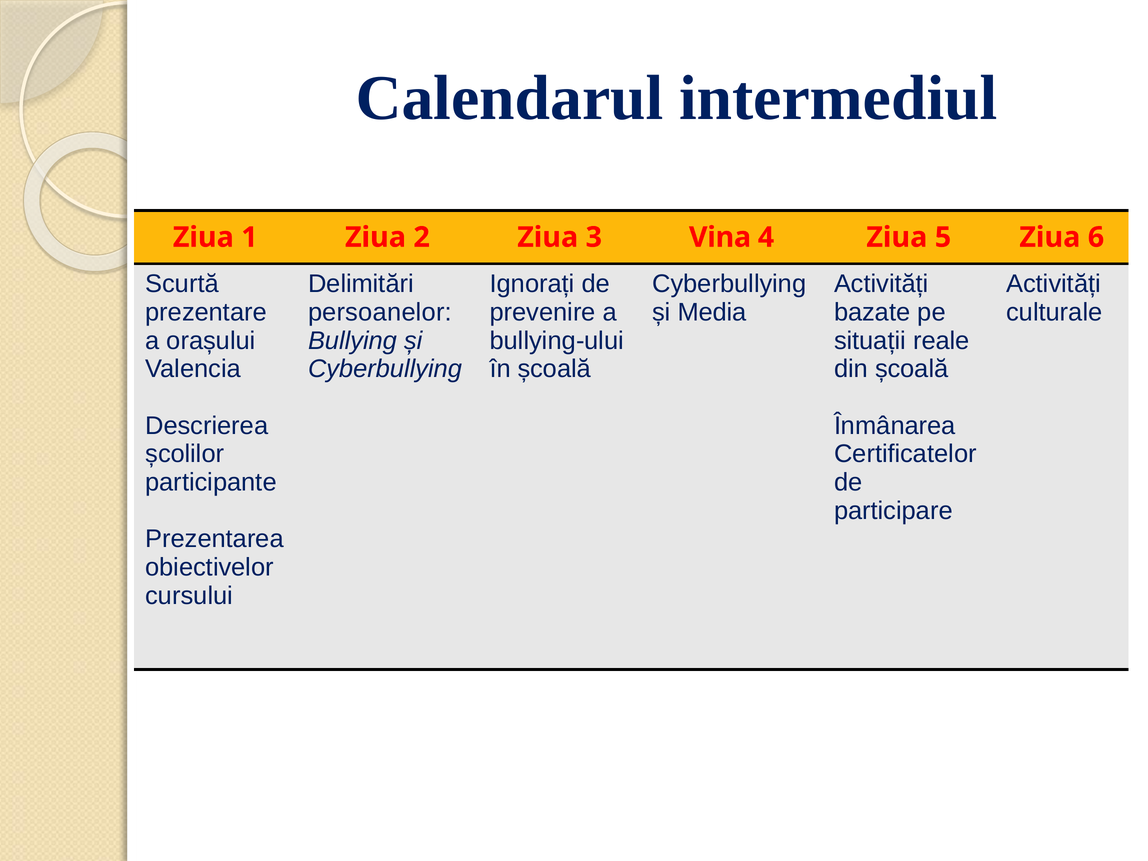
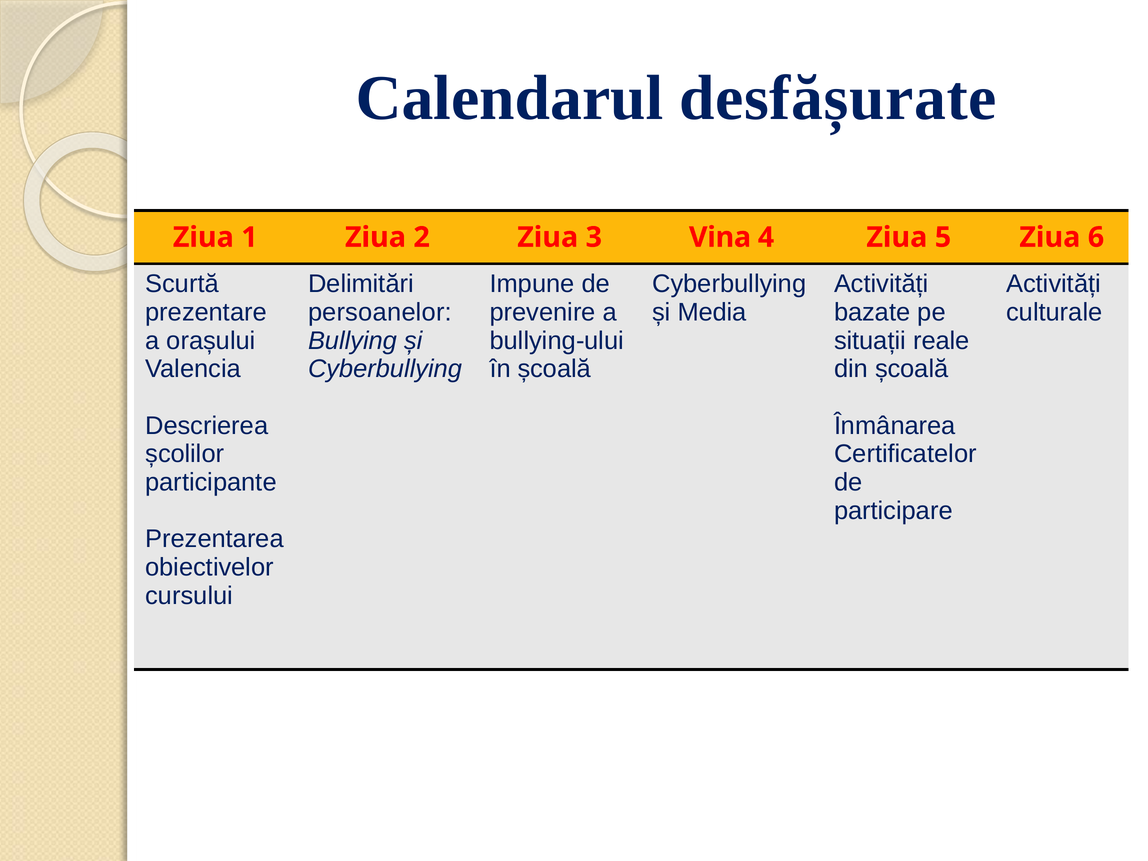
intermediul: intermediul -> desfășurate (838, 98)
Ignorați: Ignorați -> Impune (532, 284)
